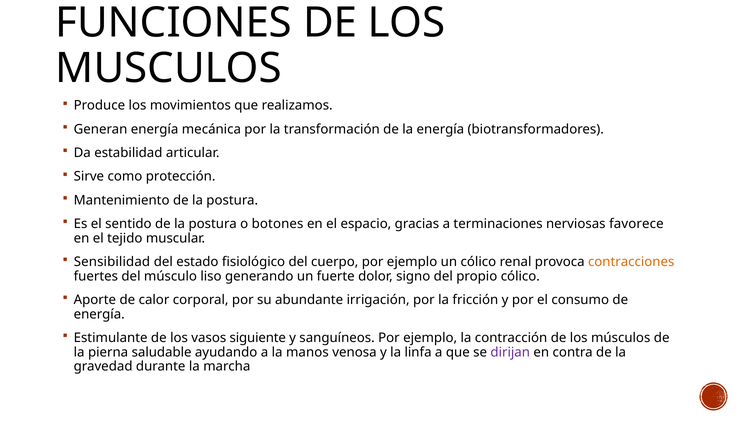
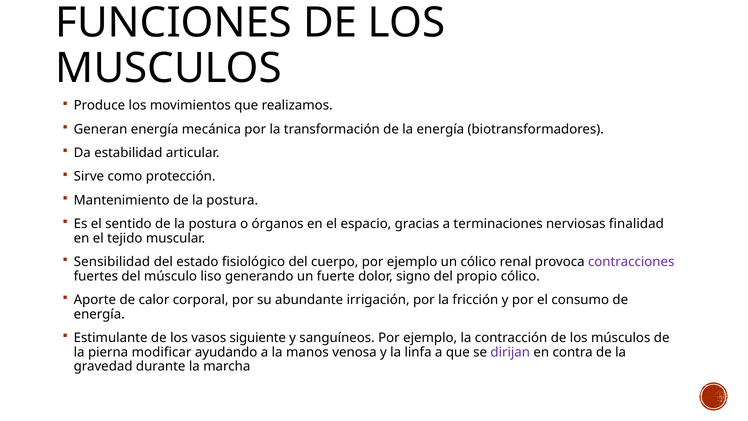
botones: botones -> órganos (278, 224)
favorece: favorece -> finalidad (636, 224)
contracciones colour: orange -> purple (631, 262)
saludable: saludable -> modificar (162, 352)
